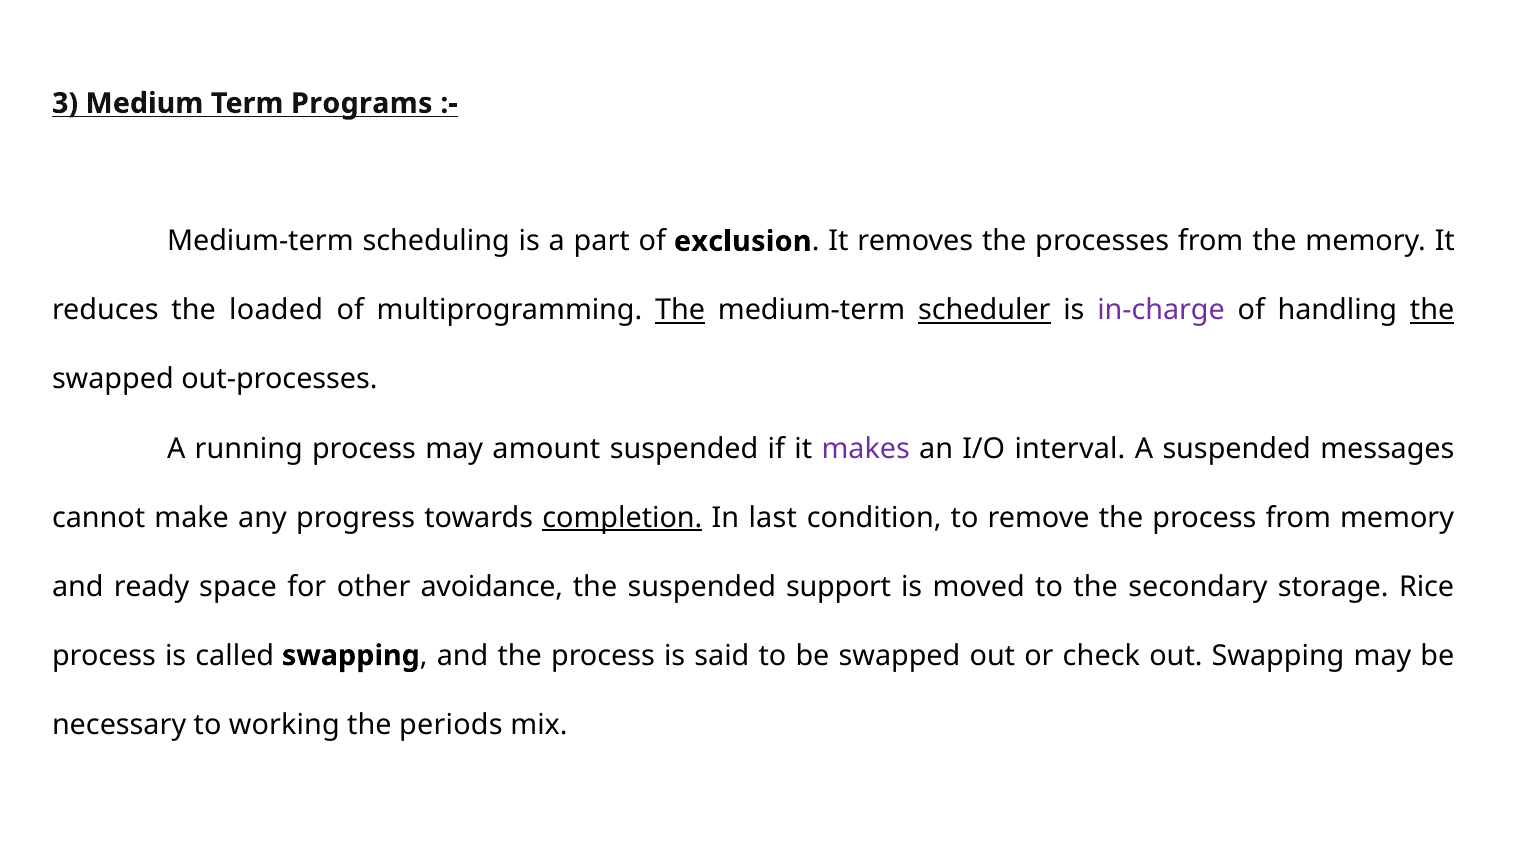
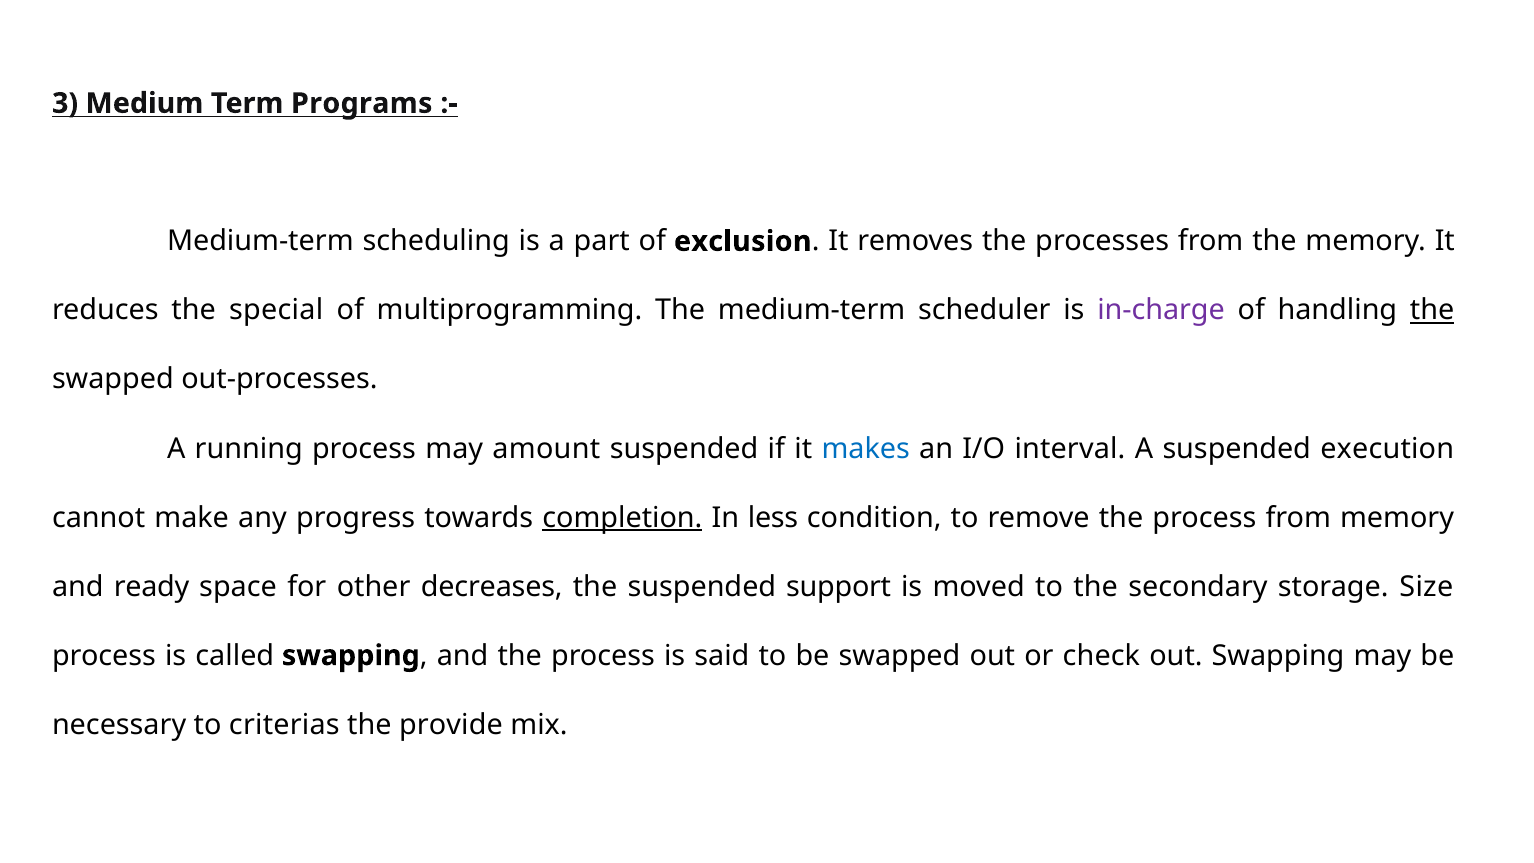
loaded: loaded -> special (276, 310)
The underline: present -> none (680, 310)
scheduler underline: present -> none (984, 310)
makes colour: purple -> blue (866, 448)
messages: messages -> execution (1387, 448)
last: last -> less (773, 517)
avoidance: avoidance -> decreases (492, 586)
Rice: Rice -> Size (1426, 586)
working: working -> criterias (284, 725)
periods: periods -> provide (451, 725)
